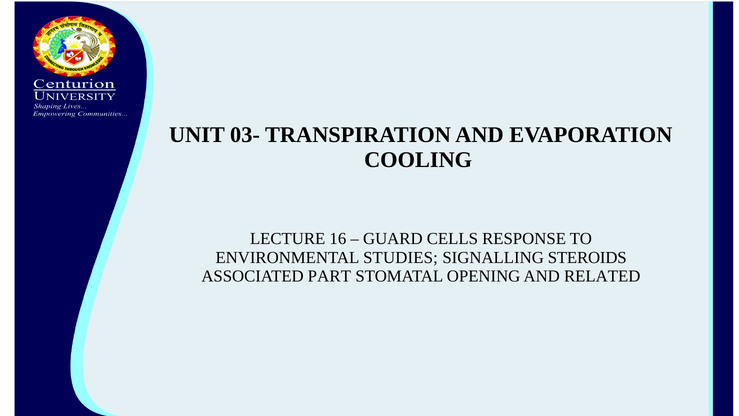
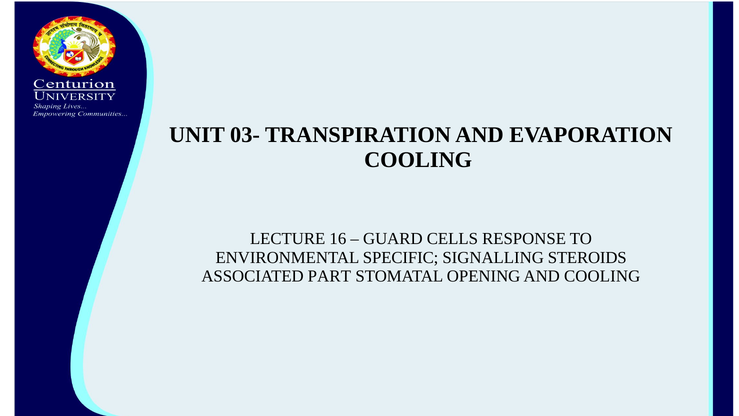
STUDIES: STUDIES -> SPECIFIC (401, 257)
AND RELATED: RELATED -> COOLING (602, 276)
